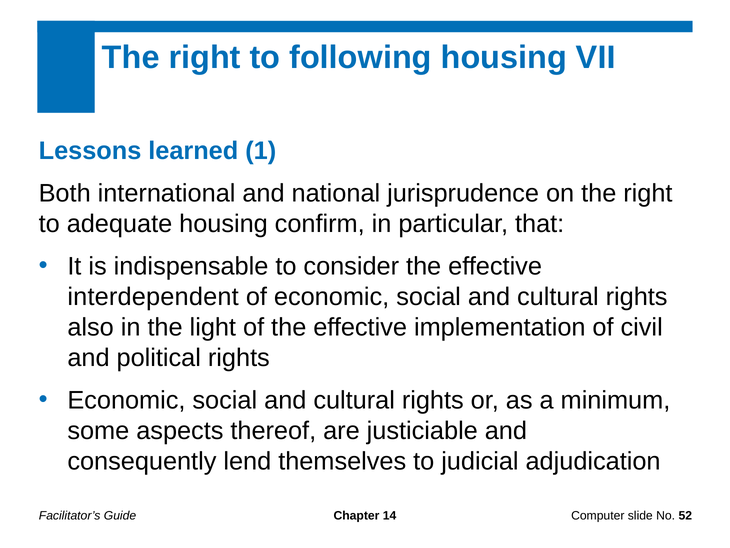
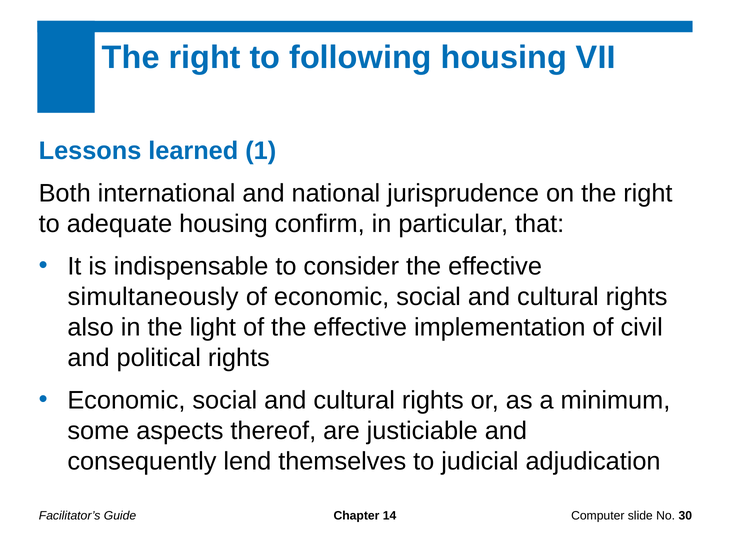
interdependent: interdependent -> simultaneously (153, 297)
52: 52 -> 30 (685, 515)
